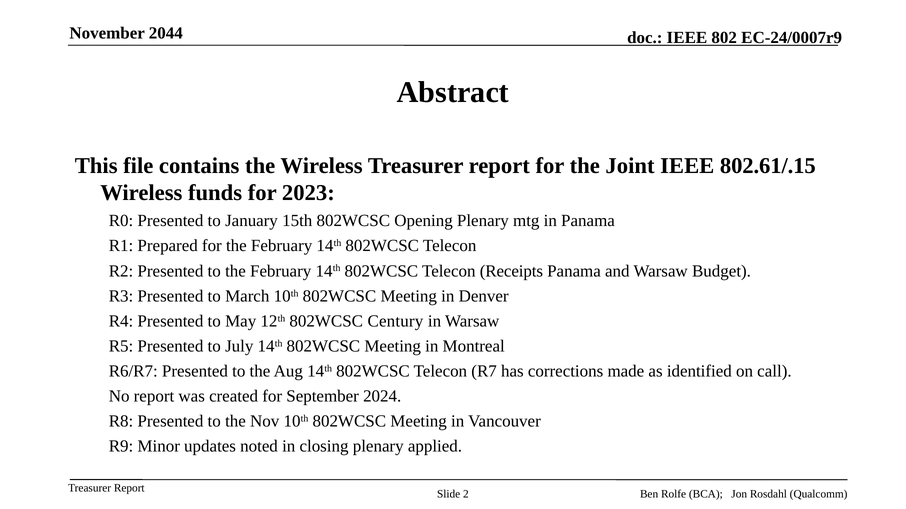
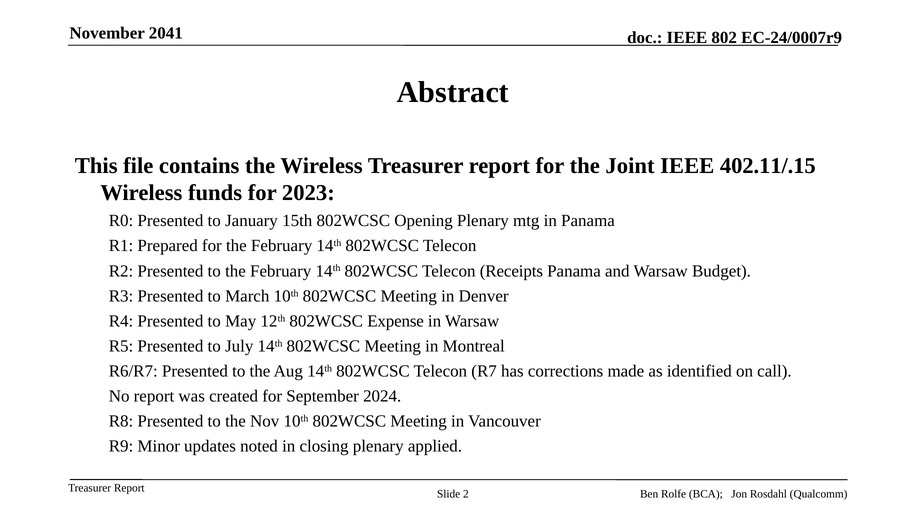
2044: 2044 -> 2041 (166, 33)
802.61/.15: 802.61/.15 -> 402.11/.15 (768, 166)
Century: Century -> Expense (396, 321)
